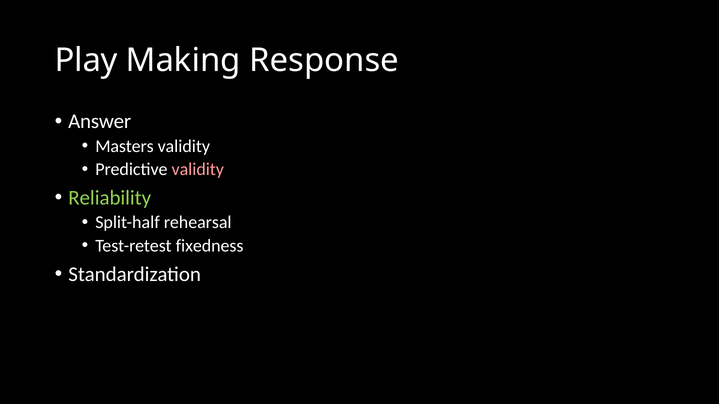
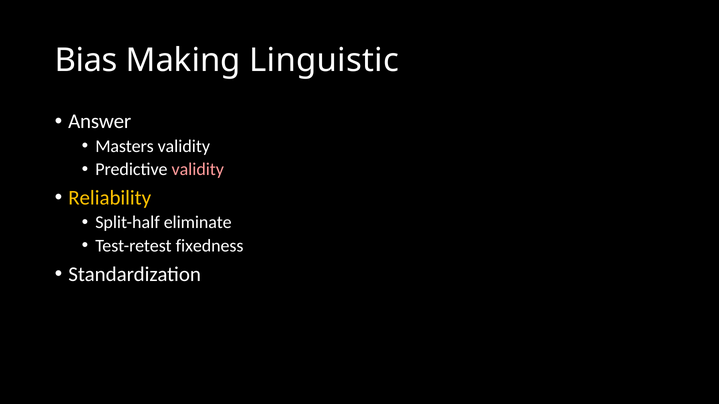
Play: Play -> Bias (86, 60)
Response: Response -> Linguistic (324, 60)
Reliability colour: light green -> yellow (110, 198)
rehearsal: rehearsal -> eliminate (198, 223)
